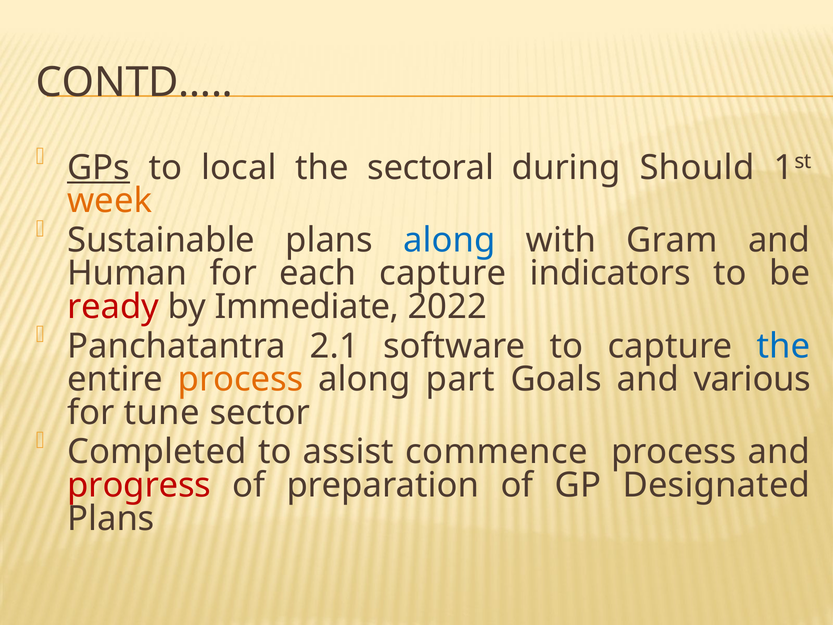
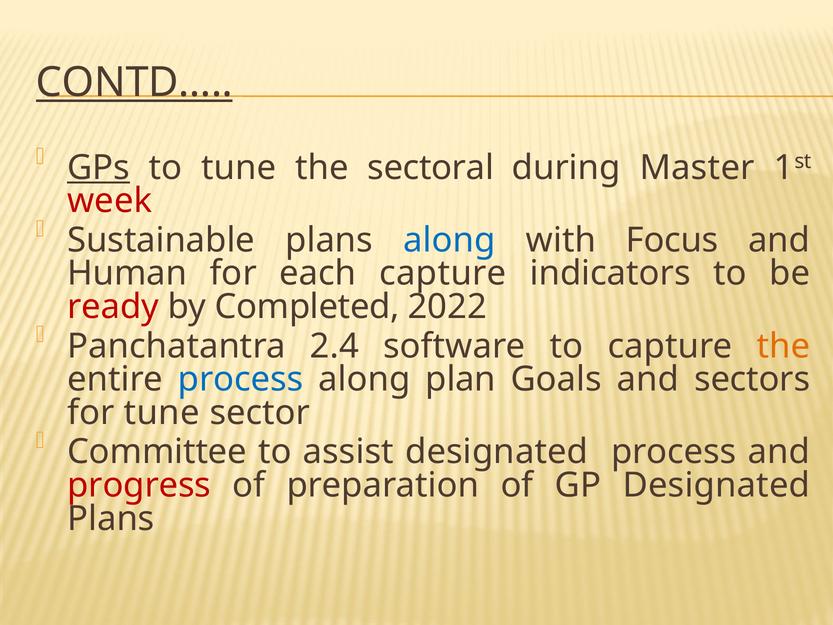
CONTD… underline: none -> present (135, 83)
to local: local -> tune (239, 168)
Should: Should -> Master (697, 168)
week colour: orange -> red (110, 201)
Gram: Gram -> Focus (672, 240)
Immediate: Immediate -> Completed (307, 307)
2.1: 2.1 -> 2.4 (334, 346)
the colour: blue -> orange (783, 346)
process colour: orange -> blue (241, 379)
part: part -> plan (461, 379)
various: various -> sectors (752, 379)
Completed: Completed -> Committee (157, 452)
assist commence: commence -> designated (497, 452)
